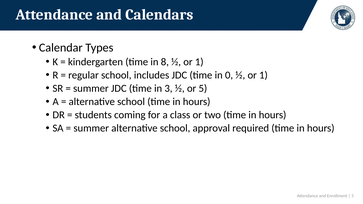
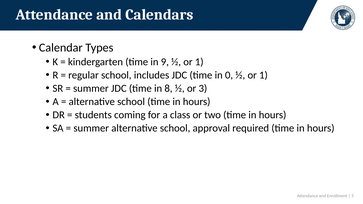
8: 8 -> 9 (165, 62)
3: 3 -> 8 (168, 88)
or 5: 5 -> 3 (203, 88)
